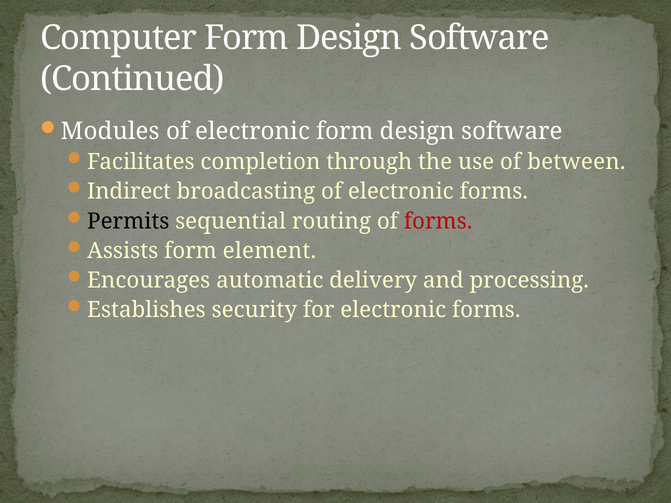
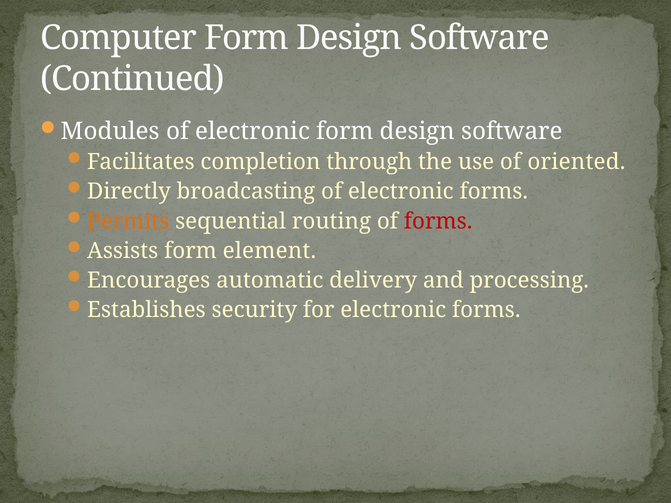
between: between -> oriented (576, 162)
Indirect: Indirect -> Directly (129, 192)
Permits colour: black -> orange (128, 221)
